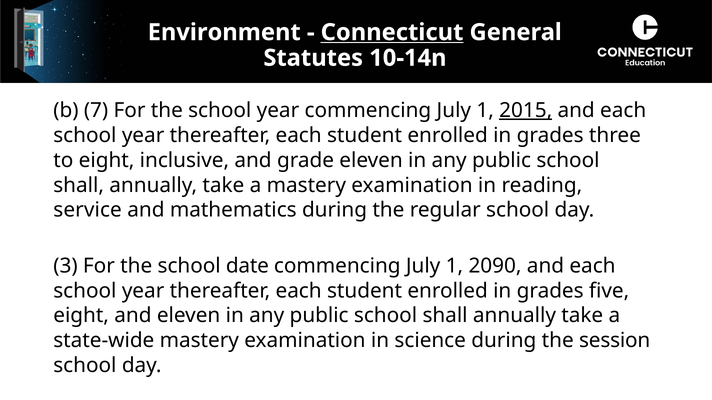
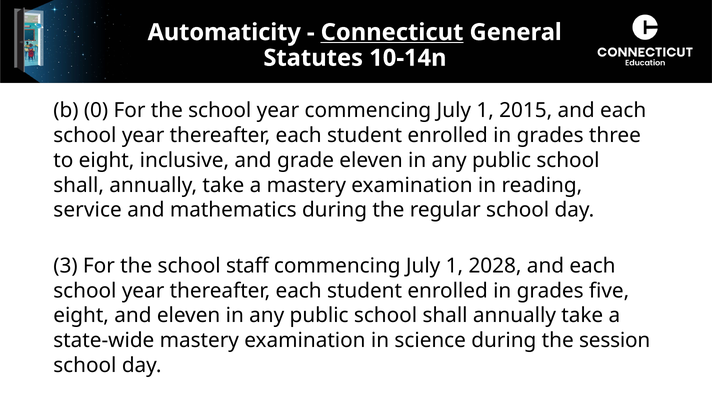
Environment: Environment -> Automaticity (224, 32)
7: 7 -> 0 (96, 111)
2015 underline: present -> none (526, 111)
date: date -> staff (247, 266)
2090: 2090 -> 2028 (495, 266)
